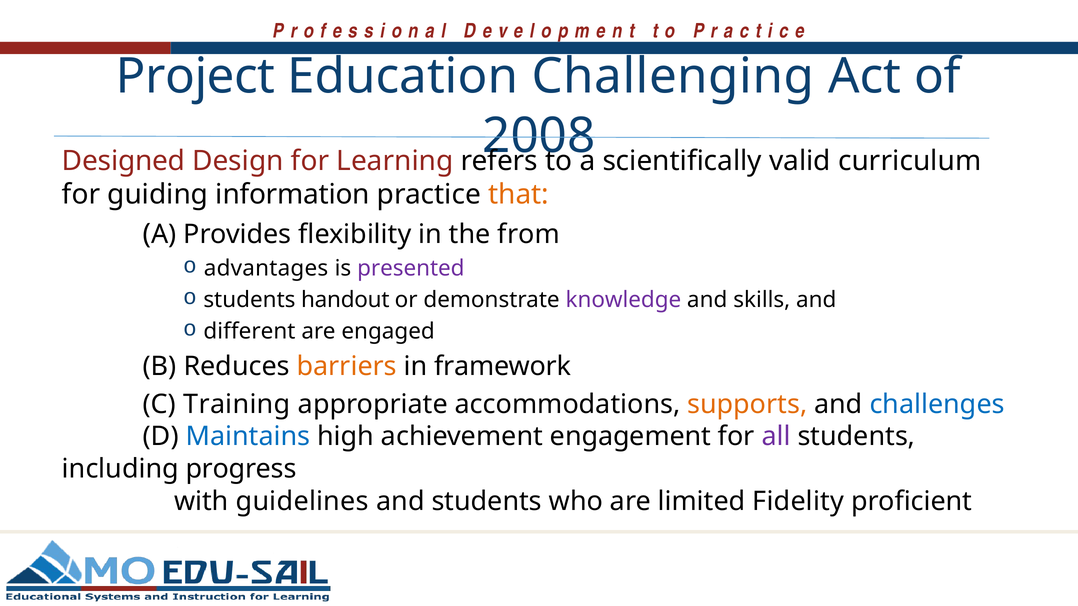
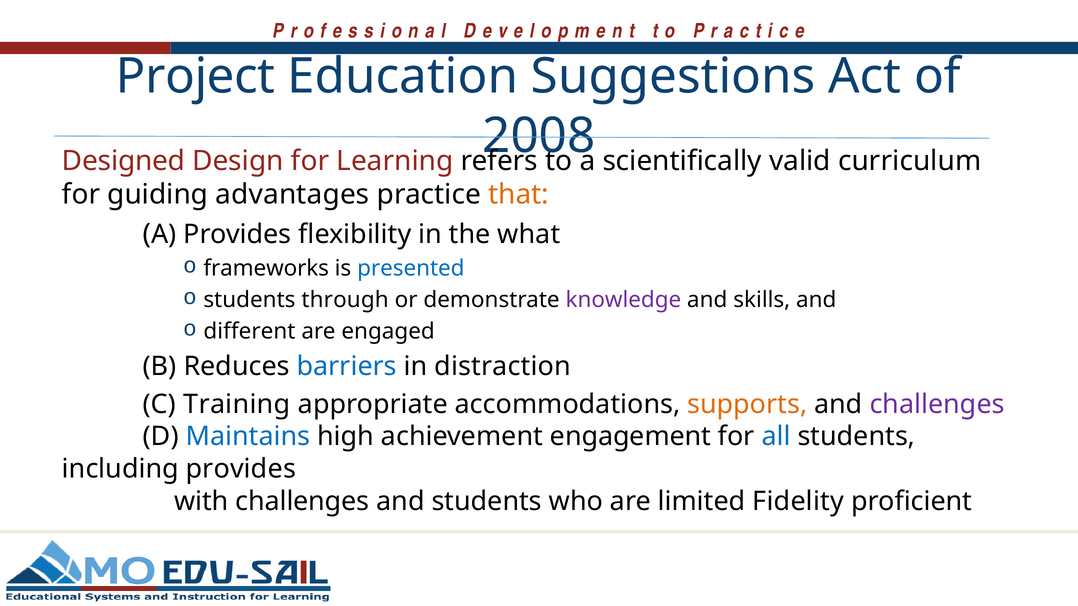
Challenging: Challenging -> Suggestions (673, 77)
information: information -> advantages (292, 195)
from: from -> what (529, 234)
advantages: advantages -> frameworks (266, 269)
presented colour: purple -> blue (411, 269)
handout: handout -> through (345, 300)
barriers colour: orange -> blue (347, 367)
framework: framework -> distraction (503, 367)
challenges colour: blue -> purple (937, 404)
all colour: purple -> blue (776, 437)
including progress: progress -> provides (241, 469)
with guidelines: guidelines -> challenges (302, 502)
